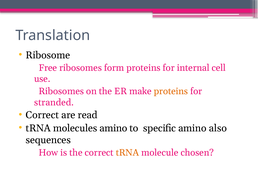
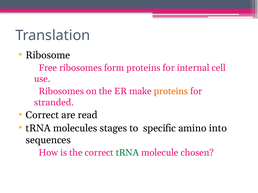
molecules amino: amino -> stages (113, 128)
also: also -> into (218, 128)
tRNA colour: orange -> green (127, 153)
